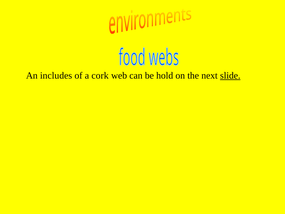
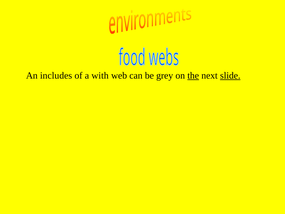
cork: cork -> with (100, 76)
hold: hold -> grey (165, 76)
the underline: none -> present (193, 76)
